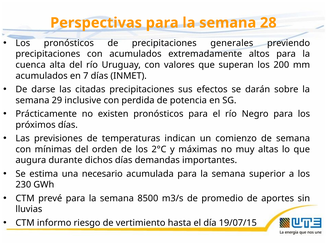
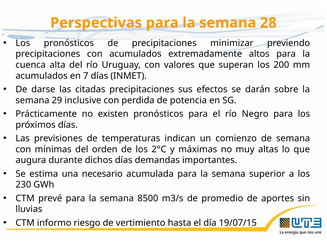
generales: generales -> minimizar (232, 43)
